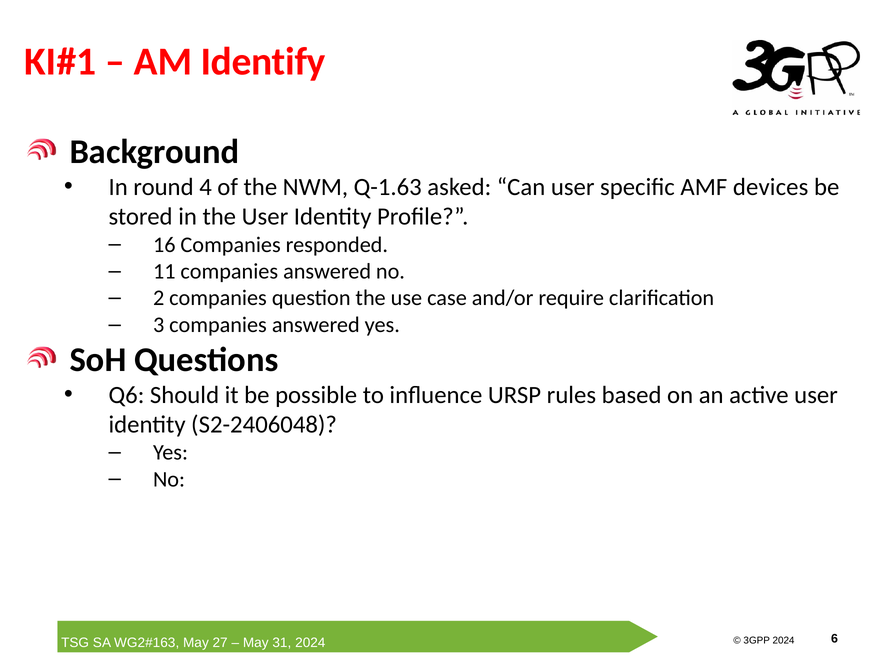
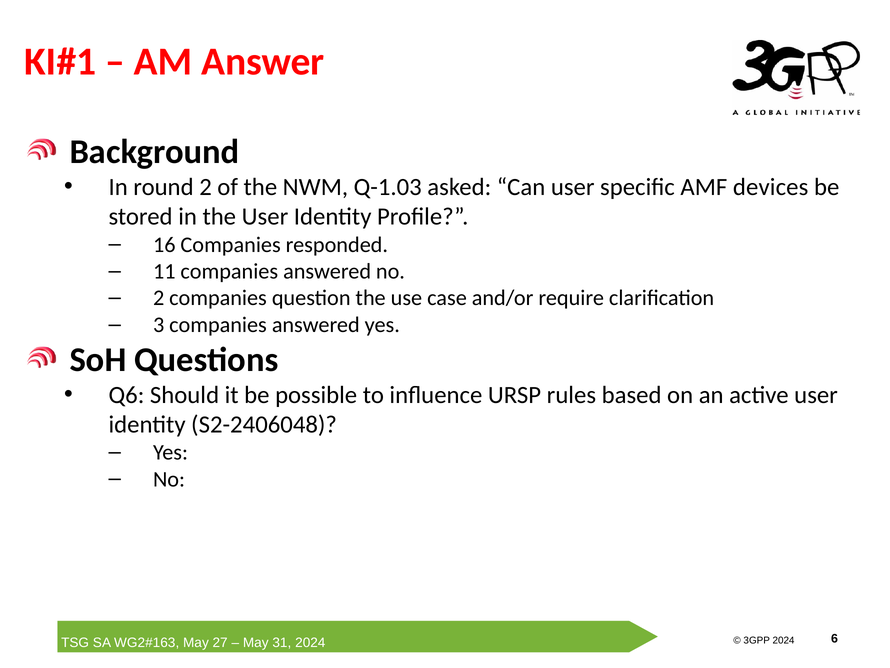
Identify: Identify -> Answer (263, 62)
round 4: 4 -> 2 (206, 187)
Q-1.63: Q-1.63 -> Q-1.03 (388, 187)
